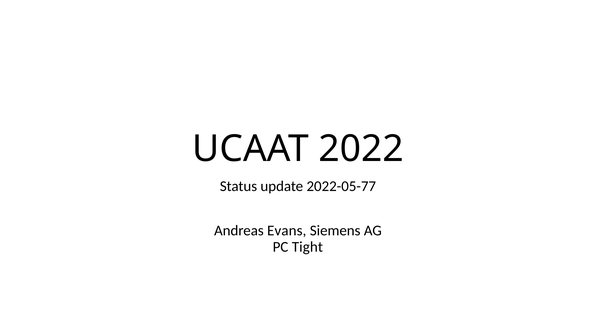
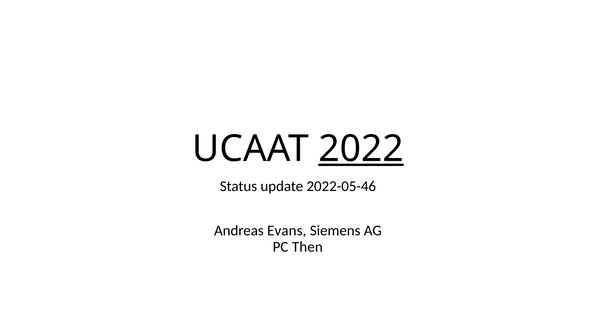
2022 underline: none -> present (361, 149)
2022-05-77: 2022-05-77 -> 2022-05-46 (341, 186)
Tight: Tight -> Then (307, 247)
